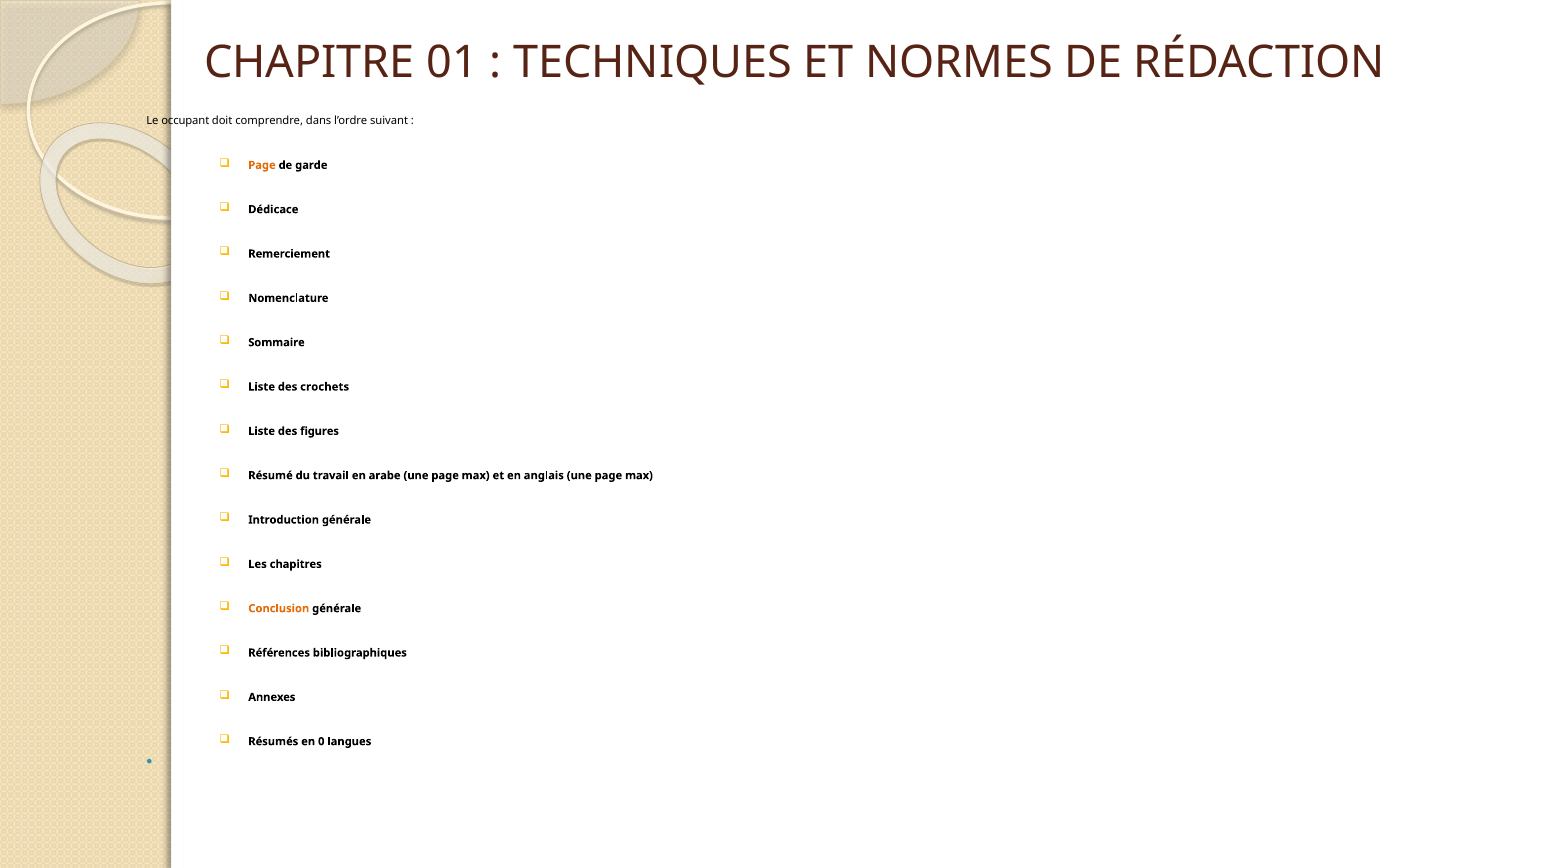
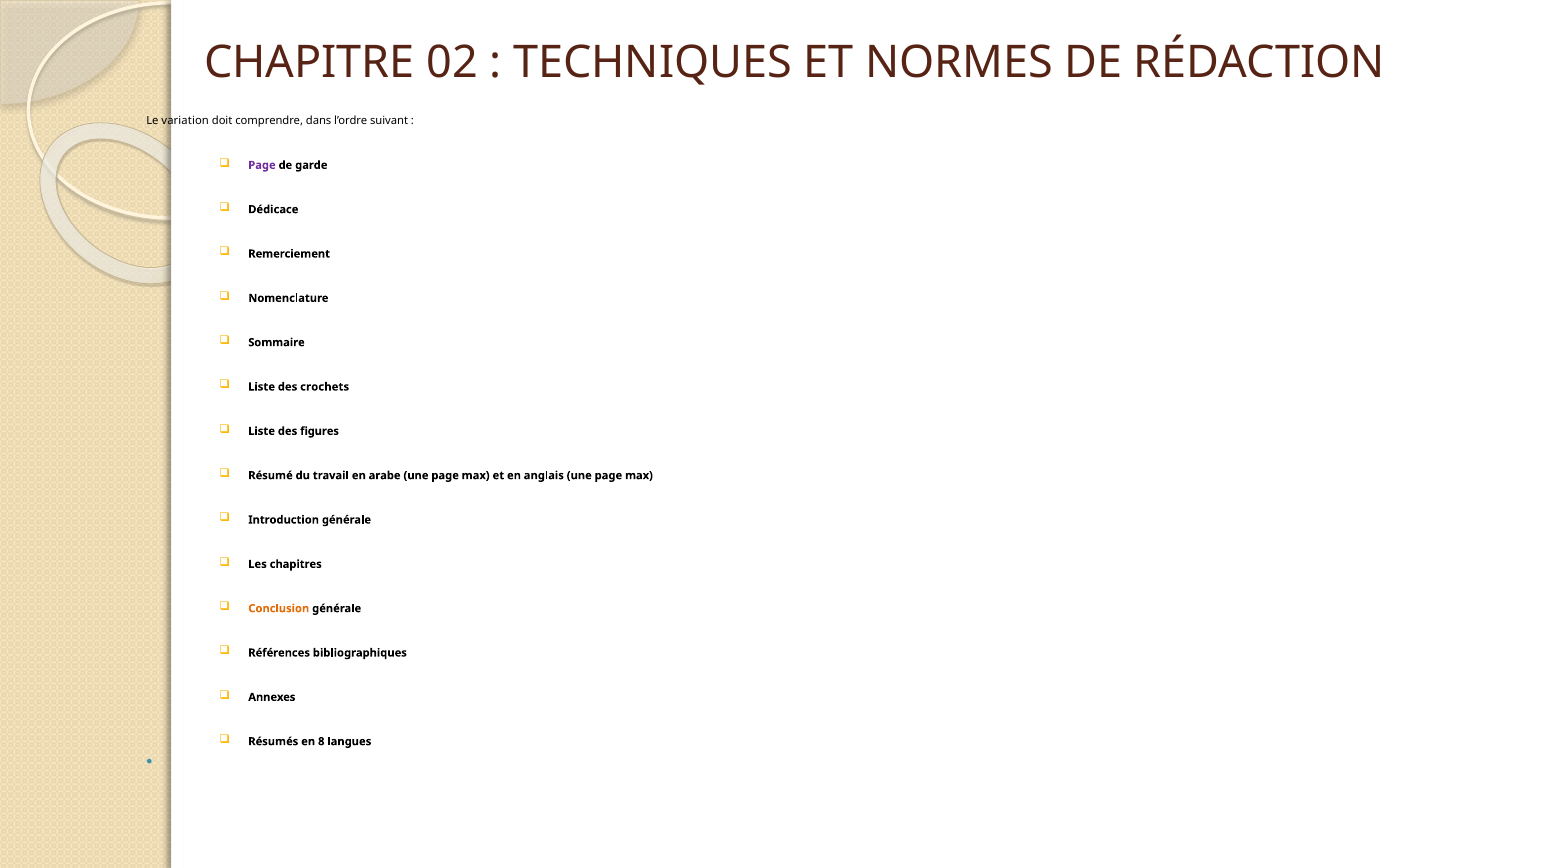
01: 01 -> 02 (452, 63)
occupant: occupant -> variation (185, 121)
Page colour: orange -> purple (262, 165)
0: 0 -> 8 (321, 741)
